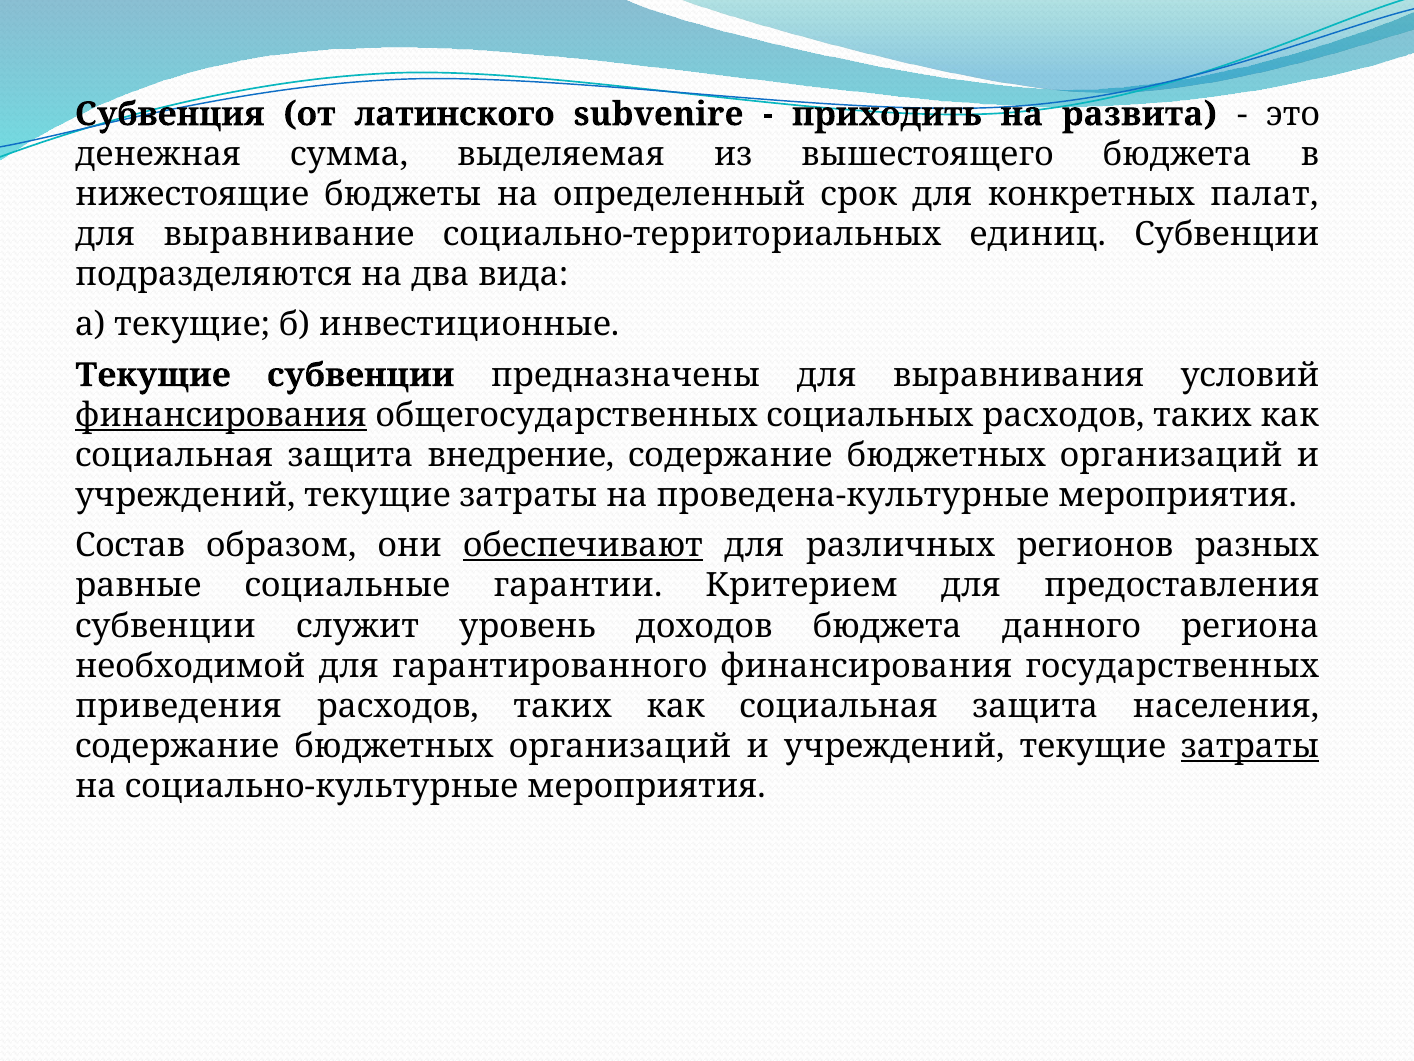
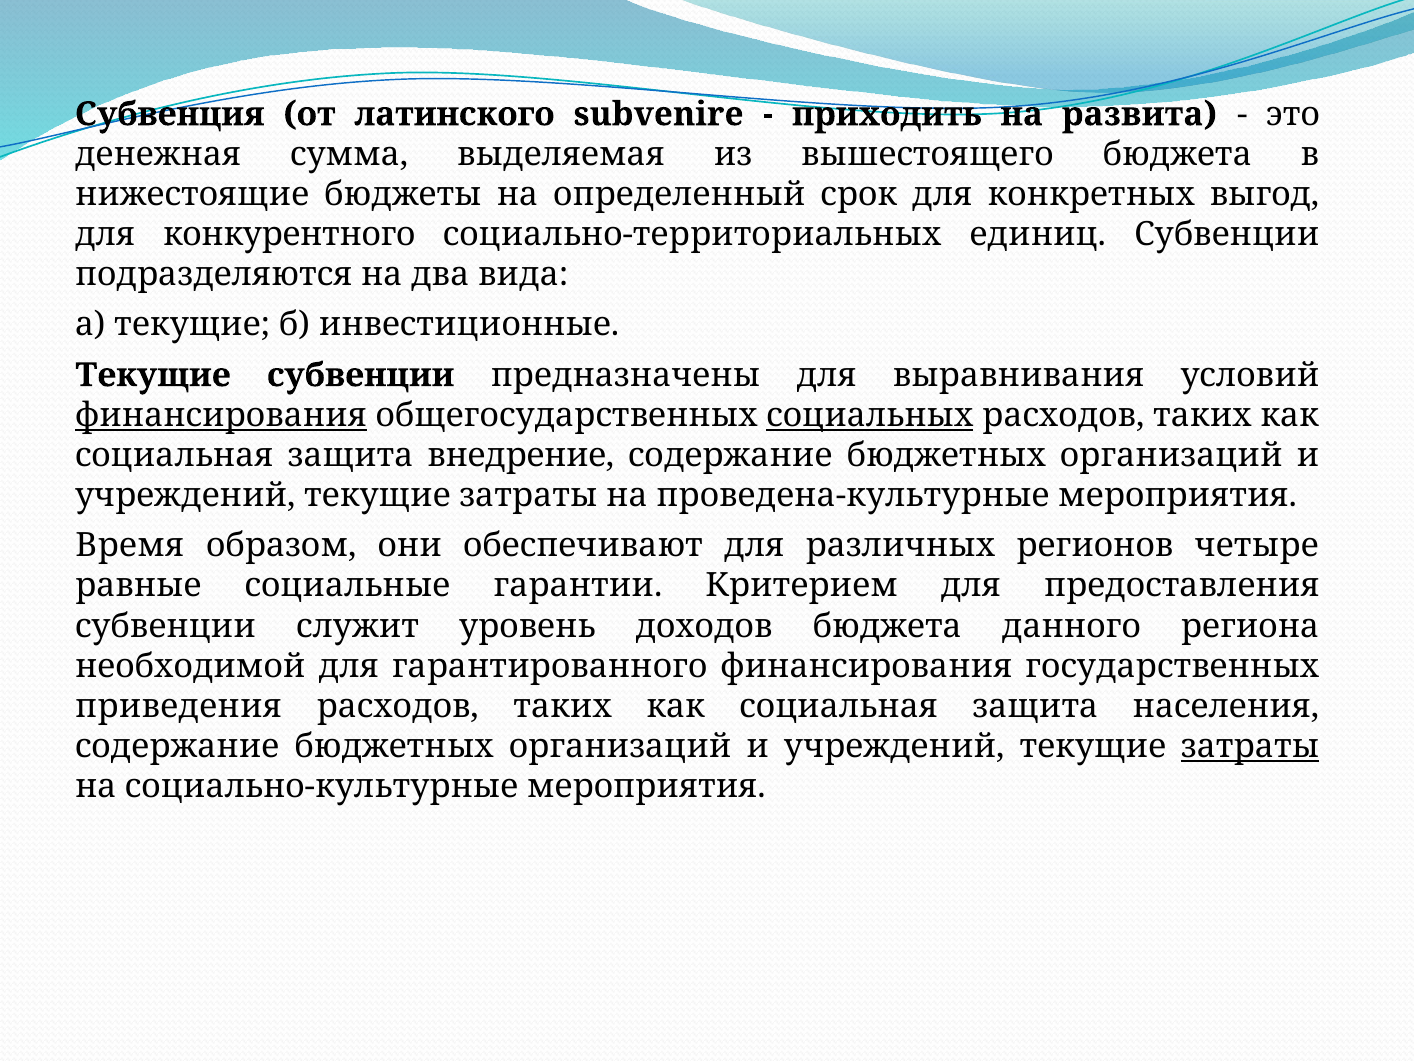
палат: палат -> выгод (1265, 194)
выравнивание: выравнивание -> конкурентного (289, 234)
социальных underline: none -> present (870, 415)
Состав: Состав -> Время (130, 546)
обеспечивают underline: present -> none (583, 546)
разных: разных -> четыре (1257, 546)
